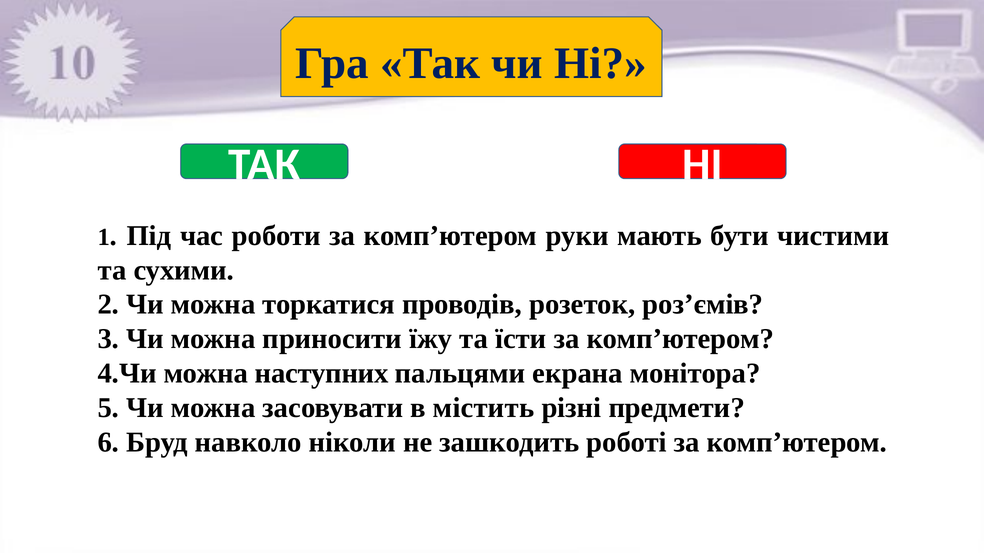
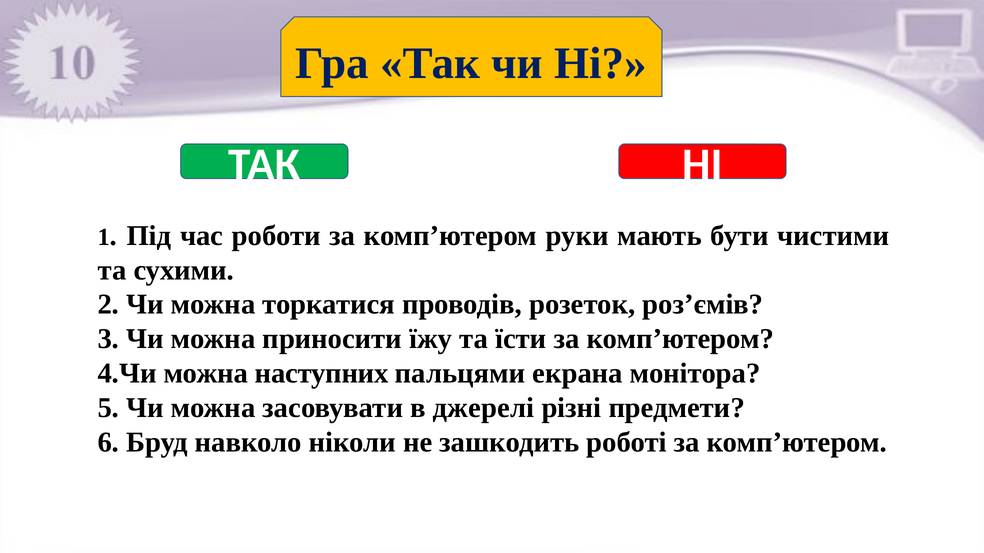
містить: містить -> джерелі (484, 408)
